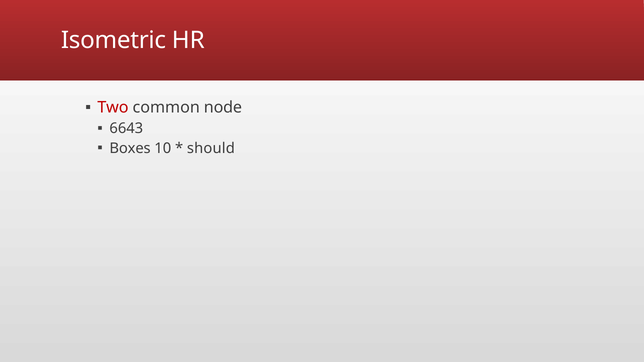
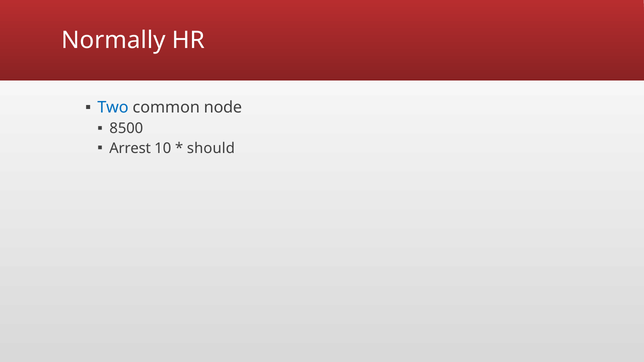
Isometric: Isometric -> Normally (113, 40)
Two colour: red -> blue (113, 108)
6643: 6643 -> 8500 (126, 128)
Boxes: Boxes -> Arrest (130, 148)
